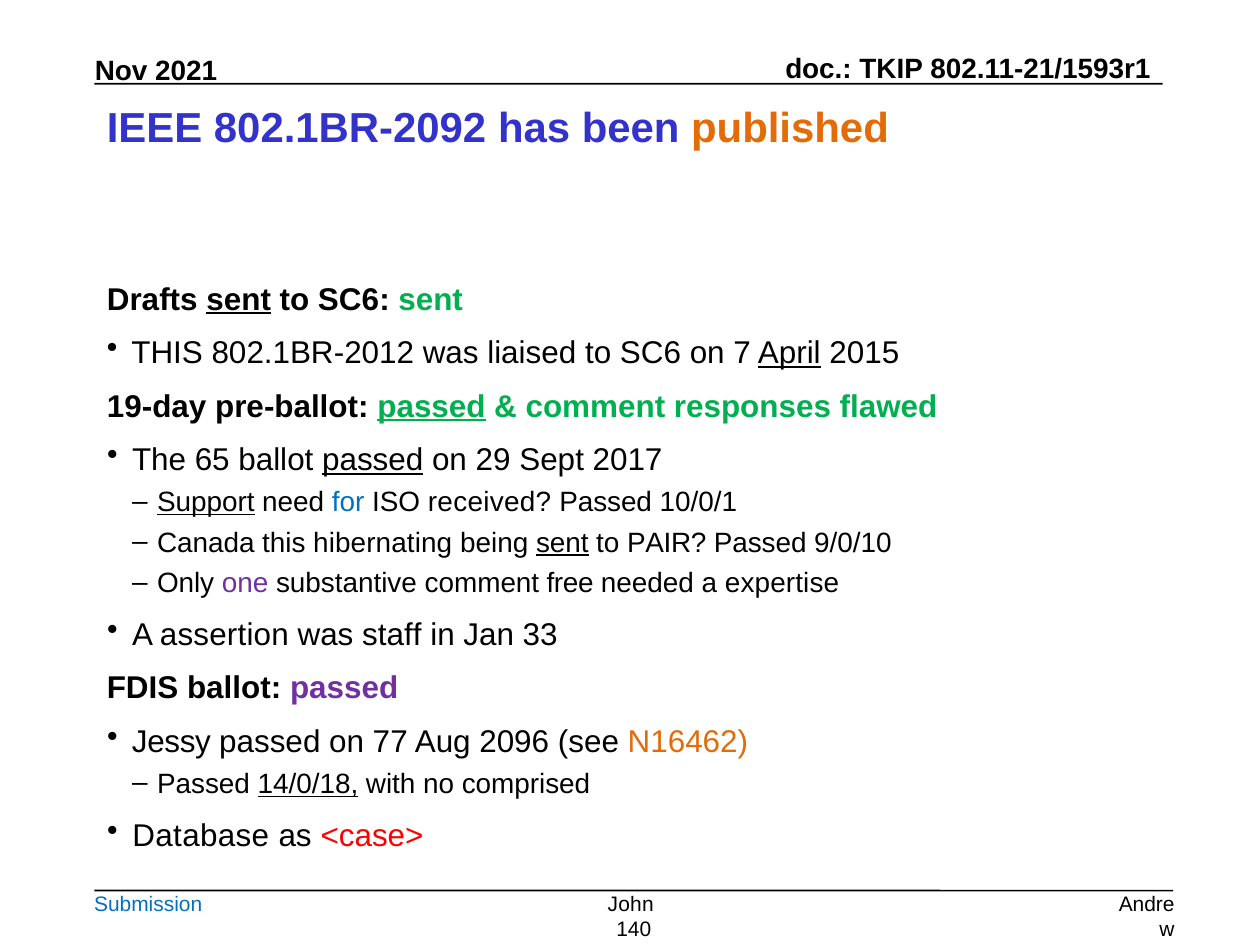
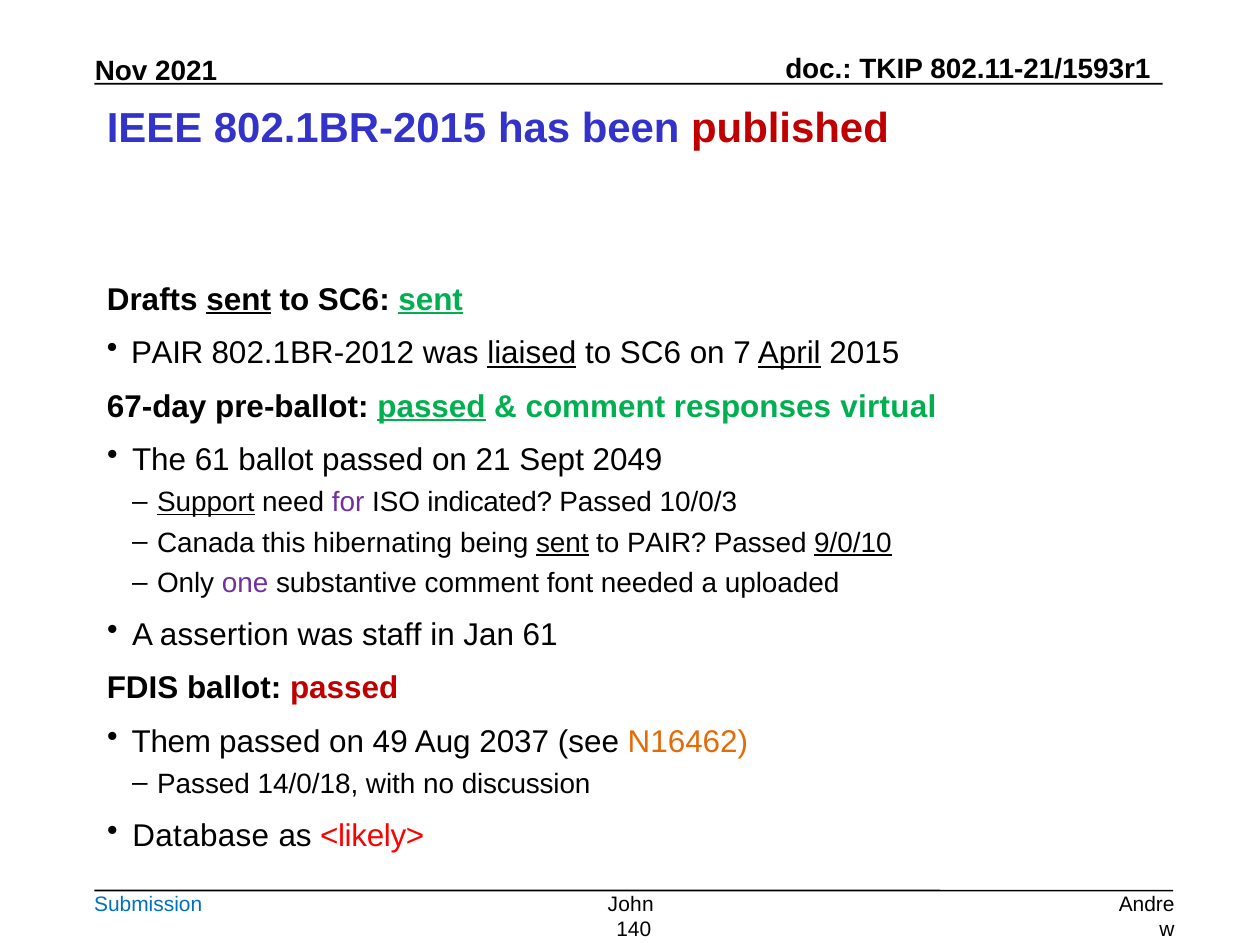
802.1BR-2092: 802.1BR-2092 -> 802.1BR-2015 (350, 129)
published colour: orange -> red (790, 129)
sent underline: none -> present (431, 300)
THIS: THIS -> PAIR (167, 353)
liaised underline: none -> present (532, 353)
19-day: 19-day -> 67-day (157, 407)
flawed: flawed -> virtual (888, 407)
The 65: 65 -> 61 (212, 460)
passed underline: present -> none (373, 460)
29: 29 -> 21 (493, 460)
2017: 2017 -> 2049 (628, 460)
for colour: blue -> purple (348, 502)
received: received -> indicated (490, 502)
10/0/1: 10/0/1 -> 10/0/3 (698, 502)
9/0/10 underline: none -> present (853, 543)
free: free -> font (570, 583)
expertise: expertise -> uploaded (782, 583)
Jan 33: 33 -> 61 (540, 635)
passed colour: purple -> red (344, 688)
Jessy: Jessy -> Them (171, 742)
77: 77 -> 49 (390, 742)
2096: 2096 -> 2037 (514, 742)
14/0/18 underline: present -> none (308, 784)
comprised: comprised -> discussion (526, 784)
<case>: <case> -> <likely> (372, 836)
